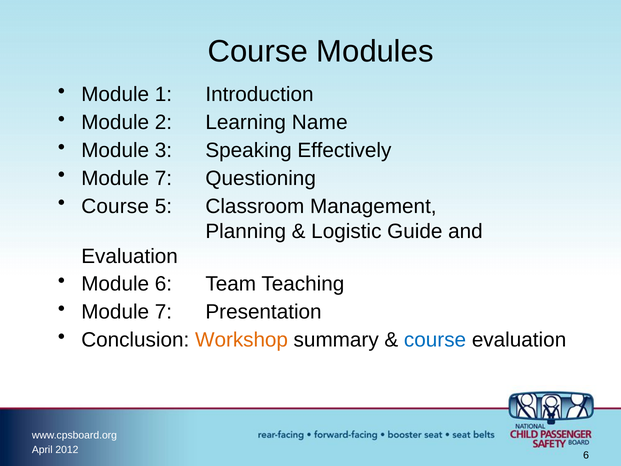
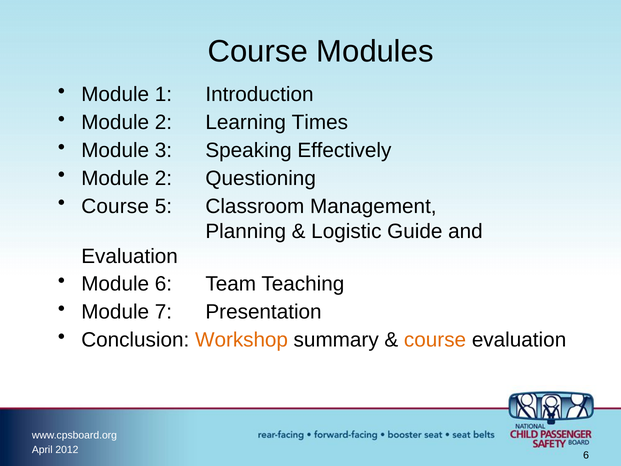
Name: Name -> Times (320, 123)
7: 7 -> 2 (163, 178)
course colour: blue -> orange (435, 340)
